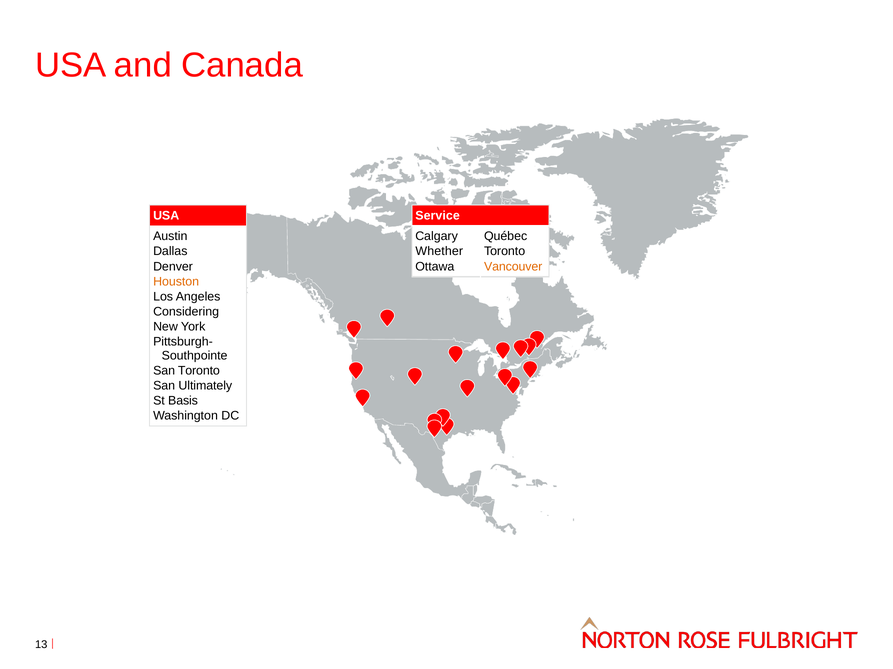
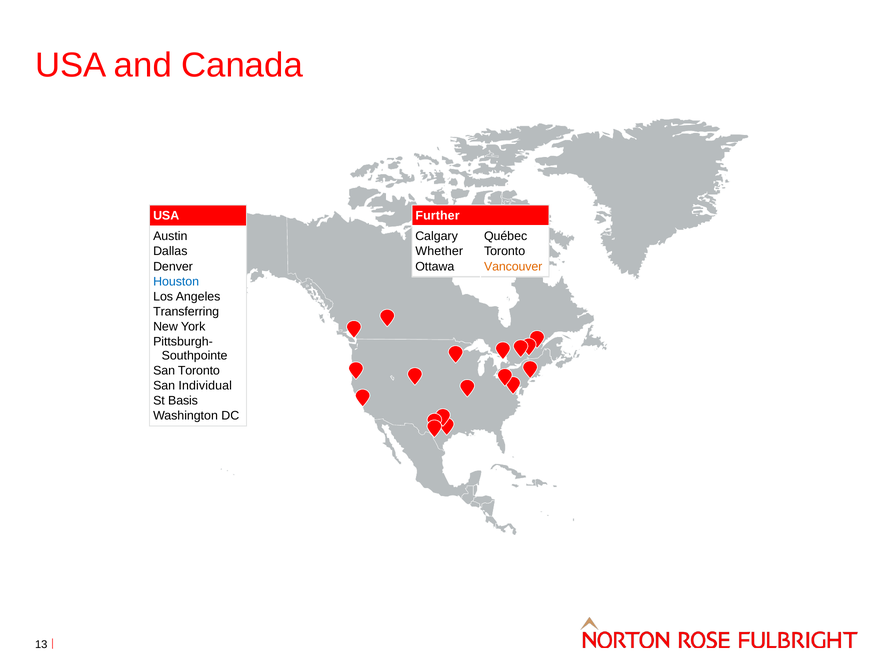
Service: Service -> Further (438, 216)
Houston colour: orange -> blue (176, 282)
Considering: Considering -> Transferring (186, 312)
Ultimately: Ultimately -> Individual (205, 386)
